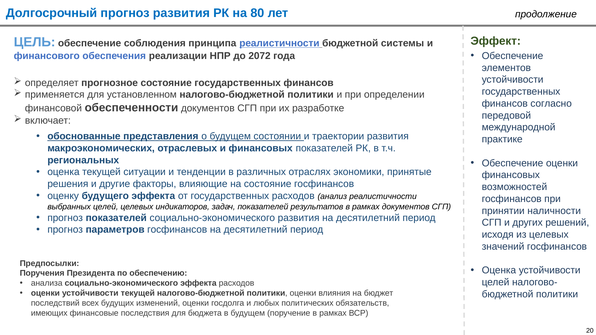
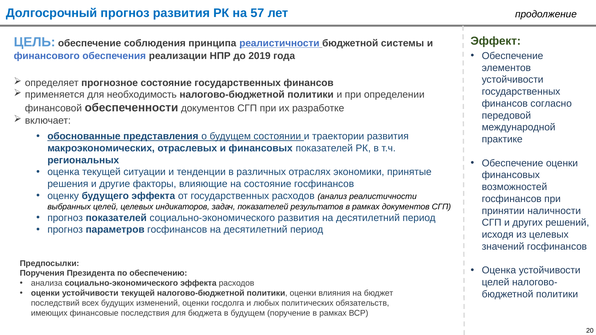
80: 80 -> 57 (257, 13)
2072: 2072 -> 2019 (260, 56)
установленном: установленном -> необходимость (142, 95)
